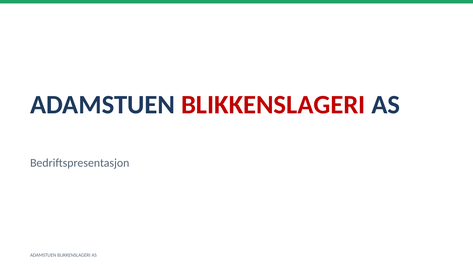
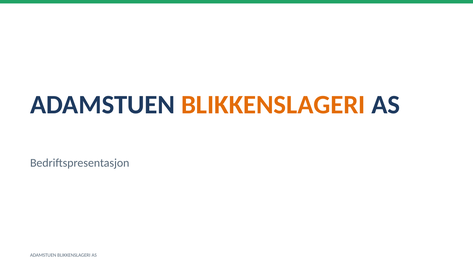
BLIKKENSLAGERI colour: red -> orange (273, 105)
